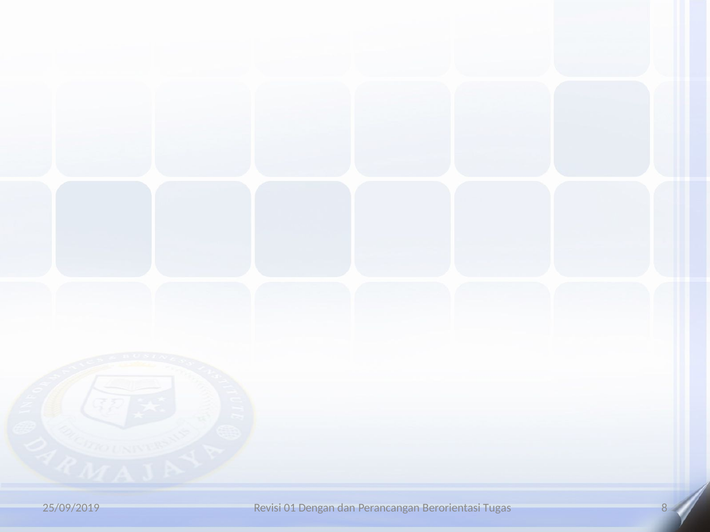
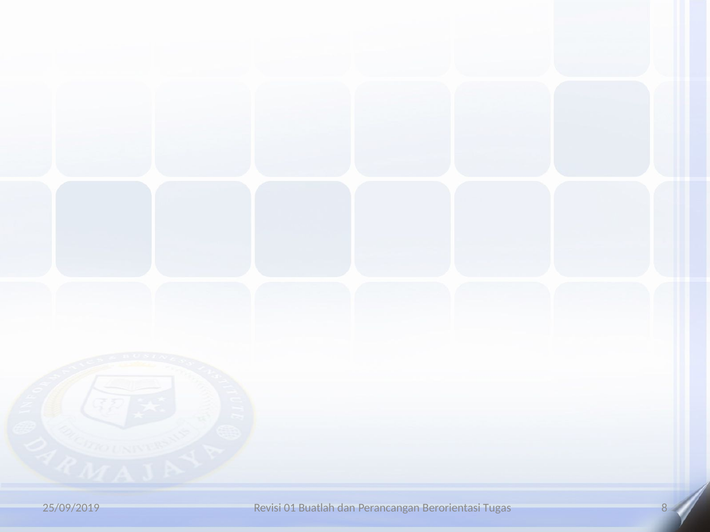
Dengan: Dengan -> Buatlah (317, 509)
